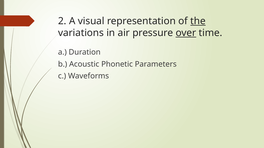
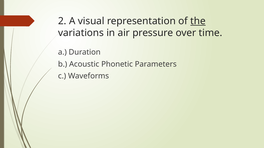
over underline: present -> none (186, 33)
